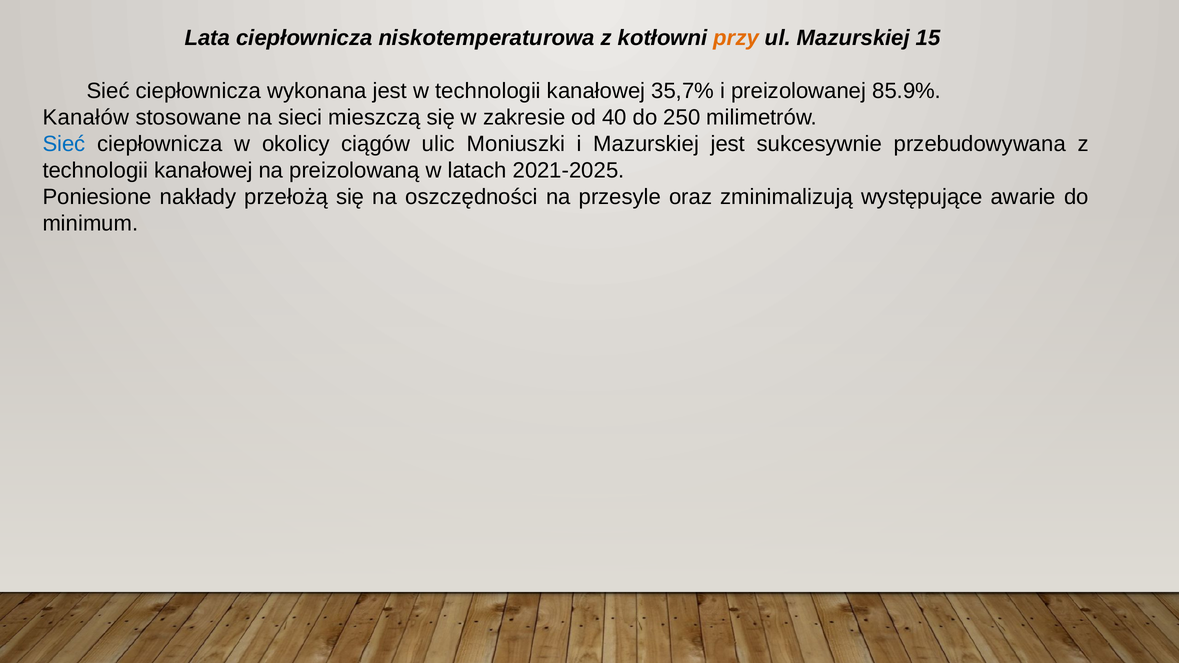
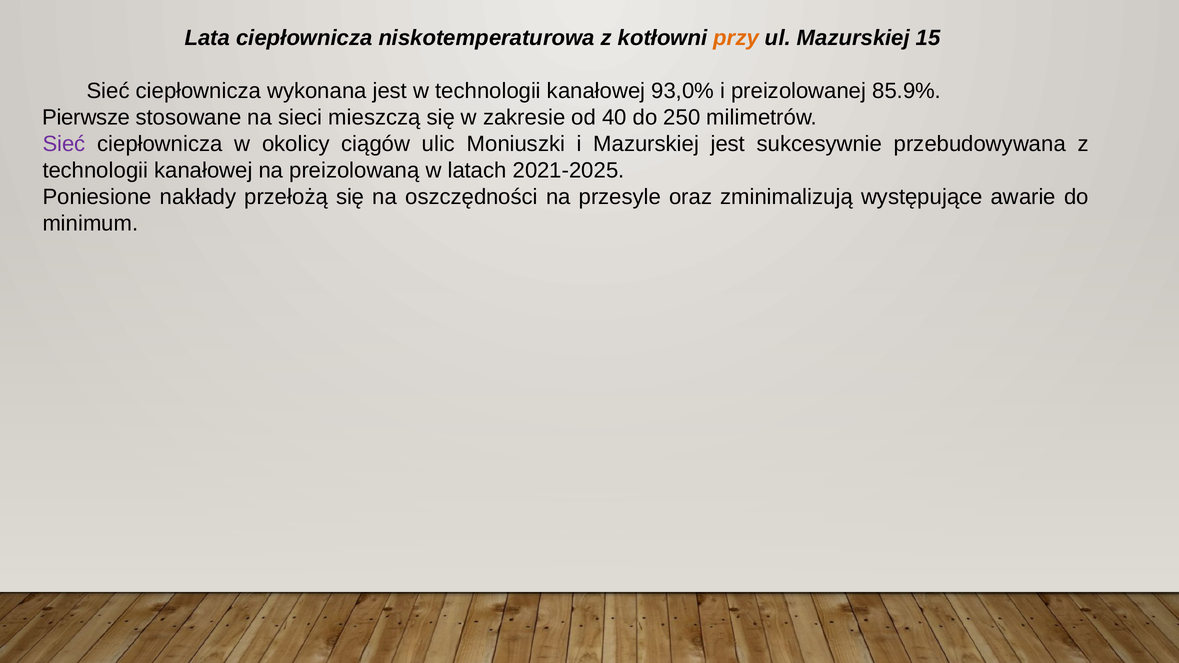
35,7%: 35,7% -> 93,0% (683, 91)
Kanałów: Kanałów -> Pierwsze (86, 117)
Sieć colour: blue -> purple (64, 144)
